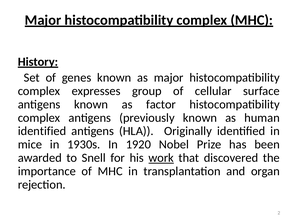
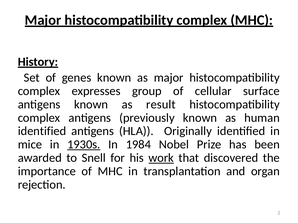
factor: factor -> result (161, 105)
1930s underline: none -> present (84, 145)
1920: 1920 -> 1984 (138, 145)
